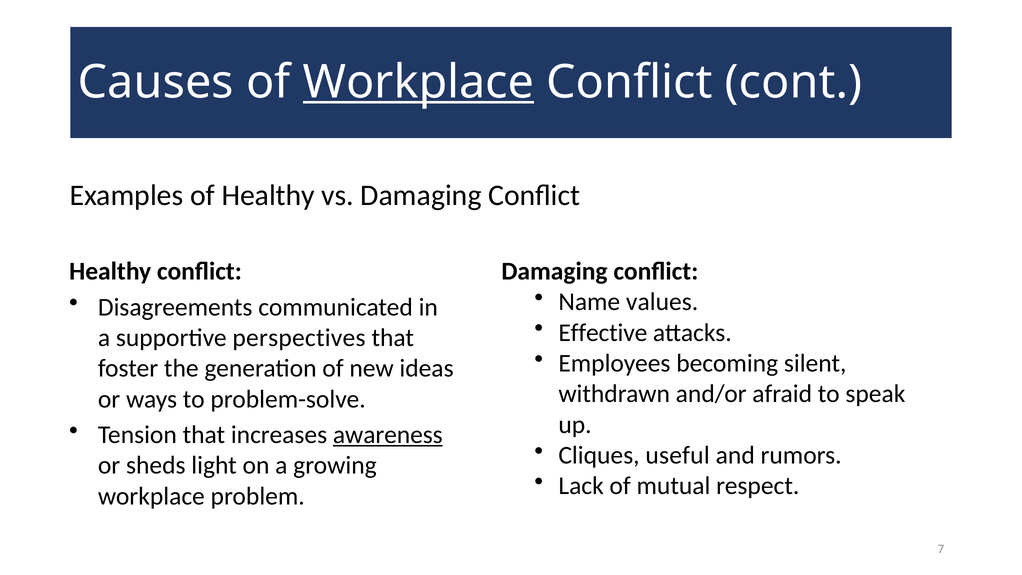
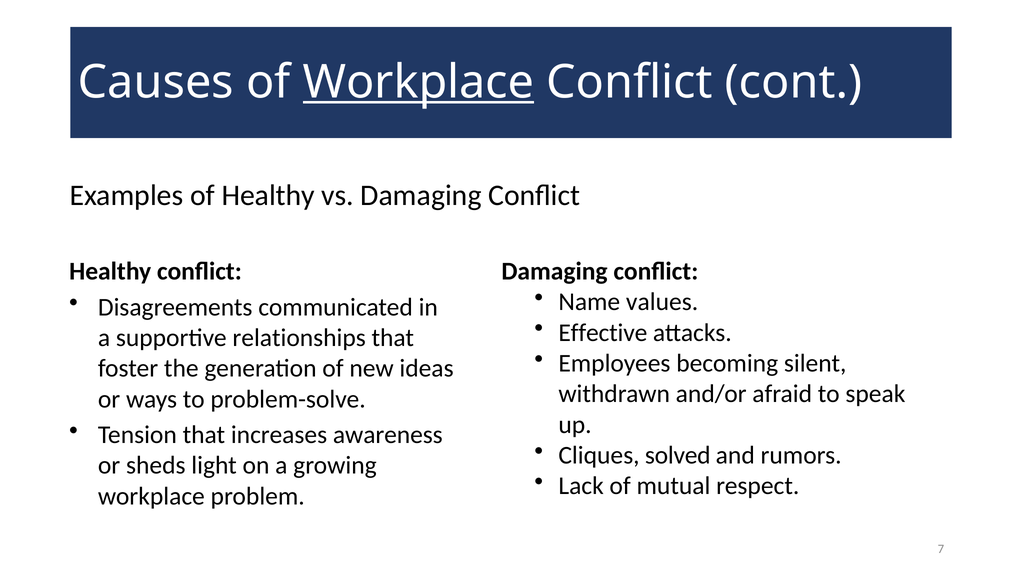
perspectives: perspectives -> relationships (299, 338)
awareness underline: present -> none (388, 435)
useful: useful -> solved (678, 455)
